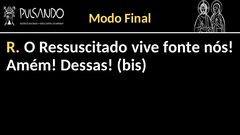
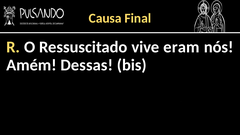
Modo: Modo -> Causa (105, 18)
fonte: fonte -> eram (181, 47)
